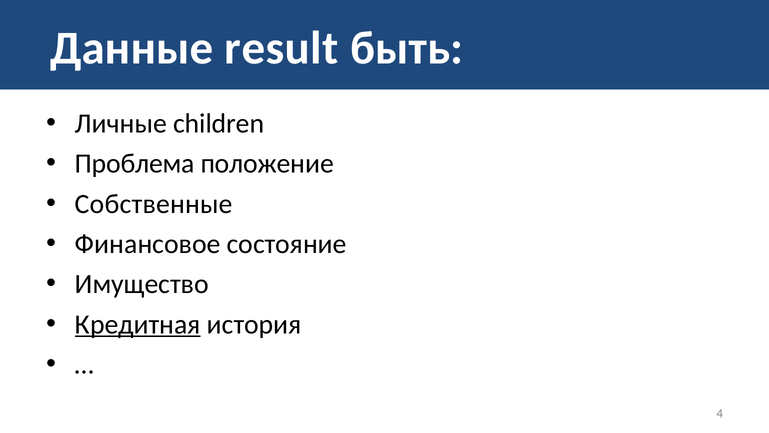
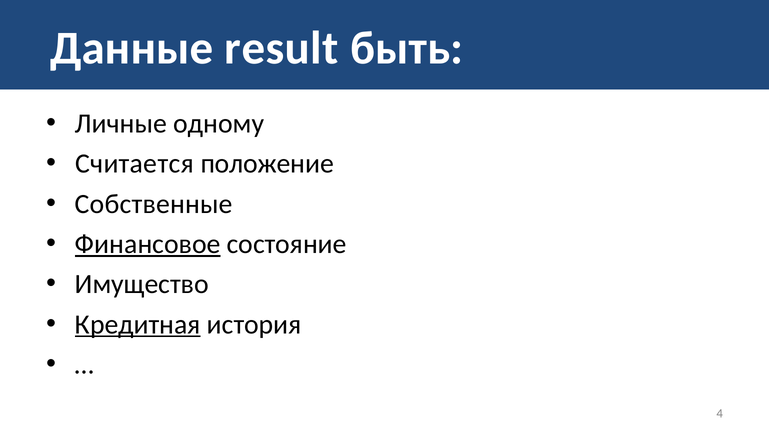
children: children -> одному (219, 123)
Проблема: Проблема -> Считается (134, 164)
Финансовое underline: none -> present (148, 244)
